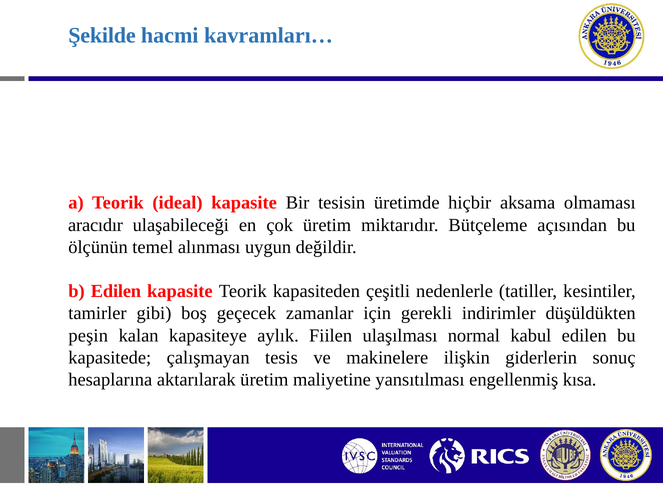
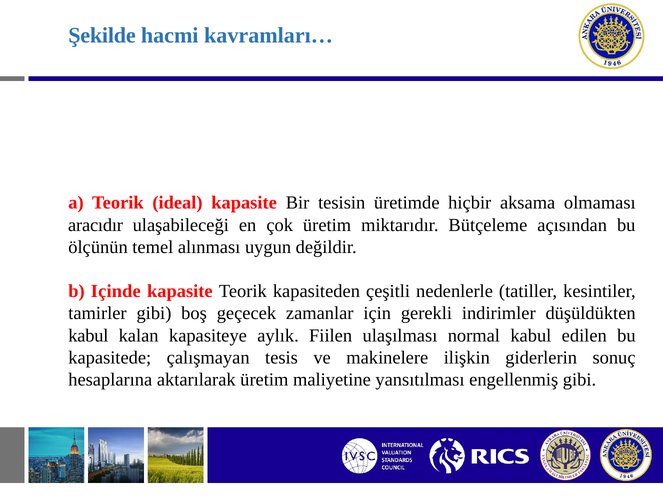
b Edilen: Edilen -> Içinde (116, 291)
peşin: peşin -> kabul (88, 336)
engellenmiş kısa: kısa -> gibi (580, 380)
